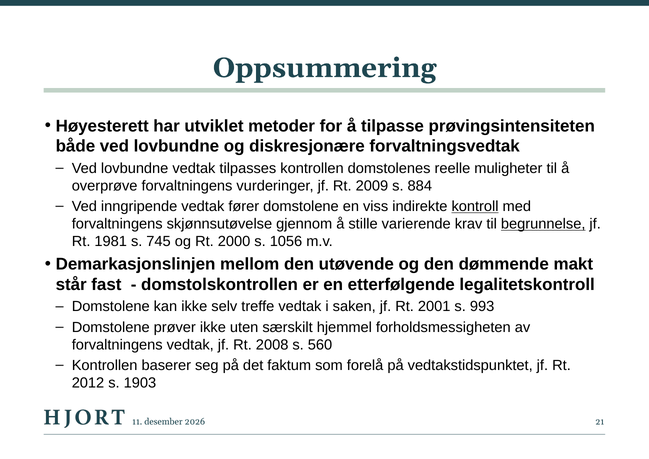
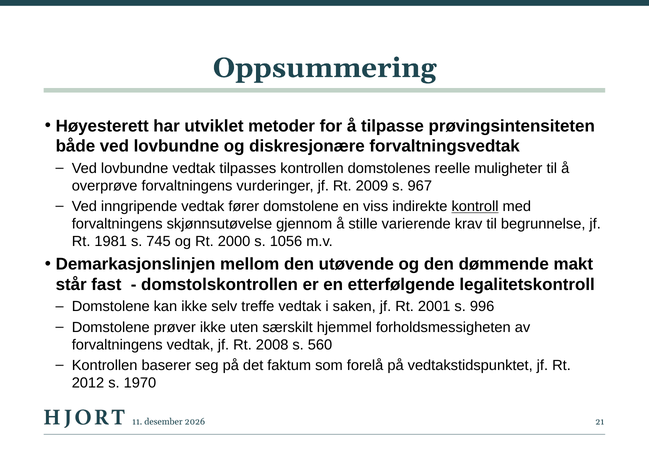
884: 884 -> 967 (420, 186)
begrunnelse underline: present -> none (543, 224)
993: 993 -> 996 (482, 307)
1903: 1903 -> 1970 (140, 383)
